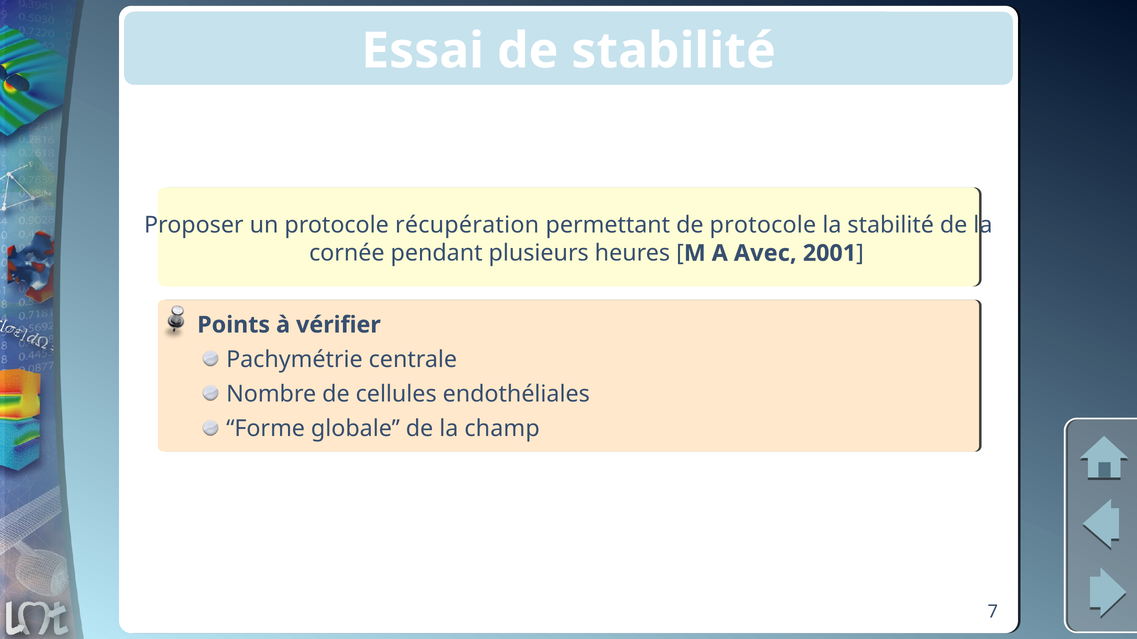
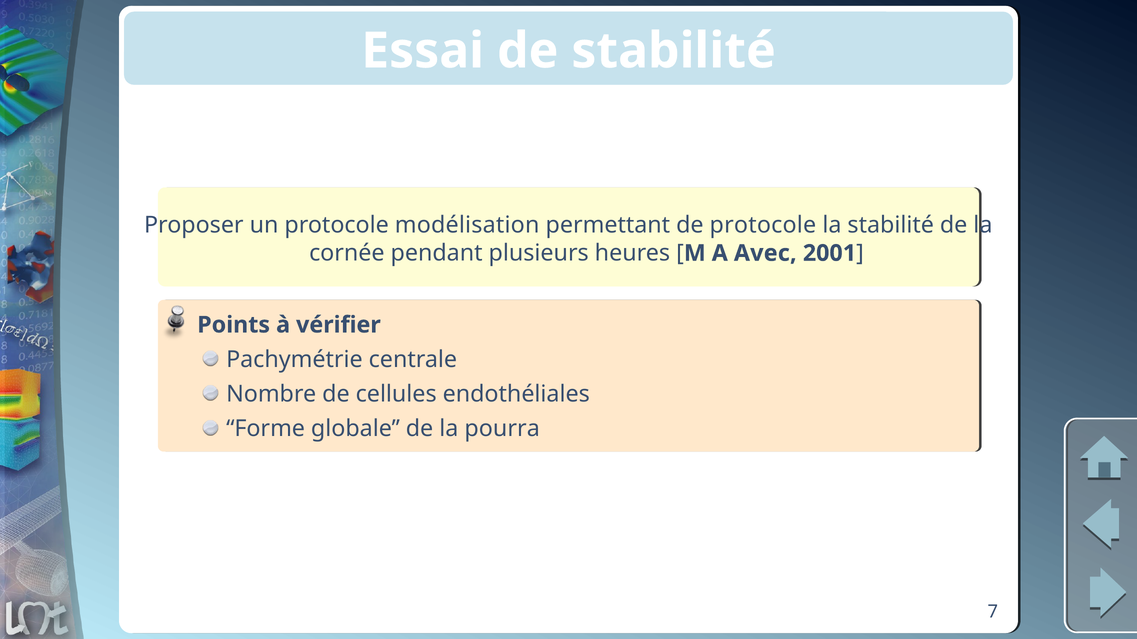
récupération: récupération -> modélisation (467, 225)
champ: champ -> pourra (502, 429)
